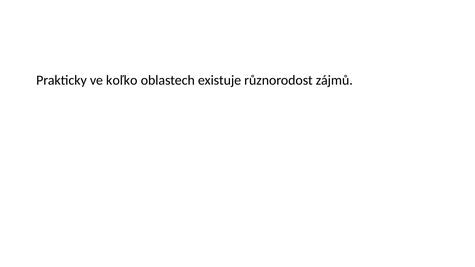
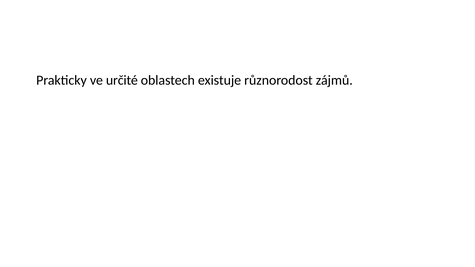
koľko: koľko -> určité (122, 80)
